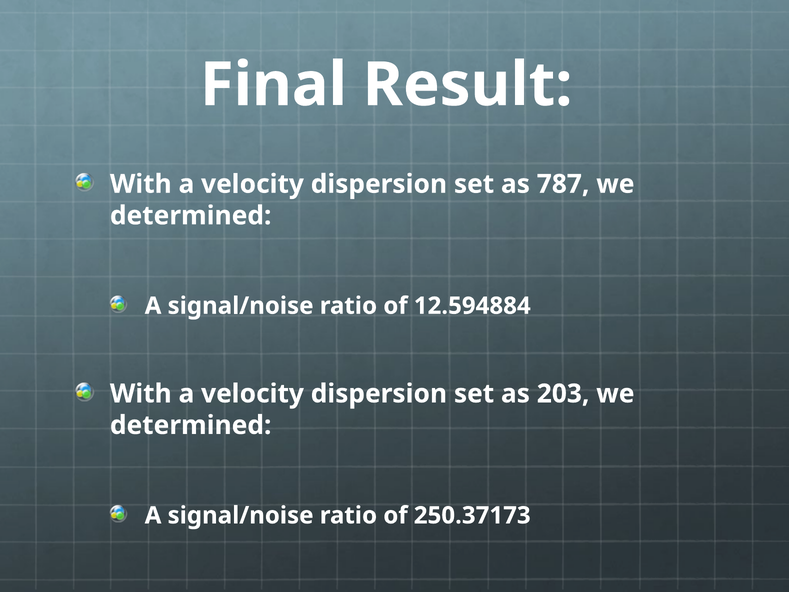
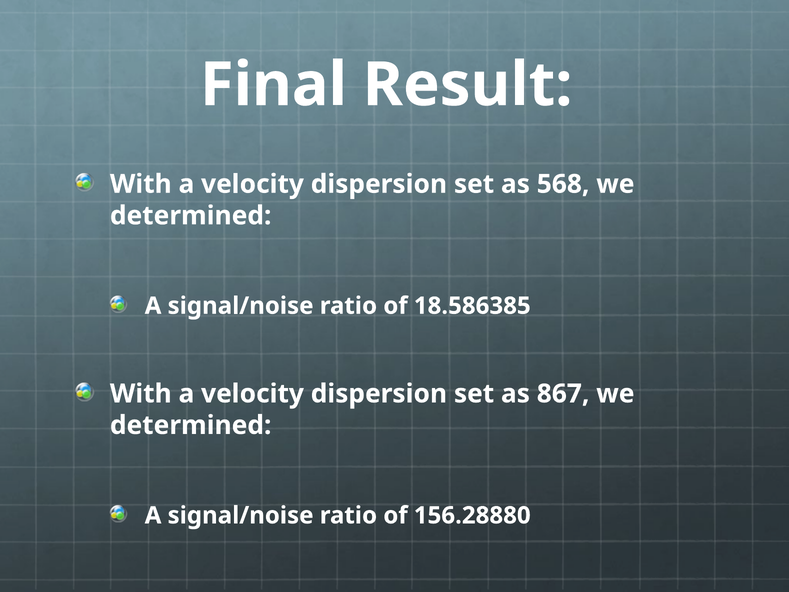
787: 787 -> 568 (563, 184)
12.594884: 12.594884 -> 18.586385 (472, 306)
203: 203 -> 867 (563, 394)
250.37173: 250.37173 -> 156.28880 (472, 515)
